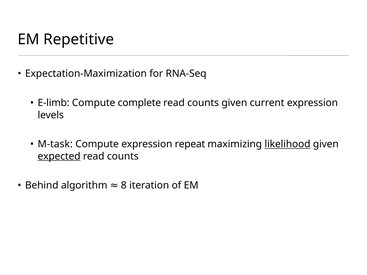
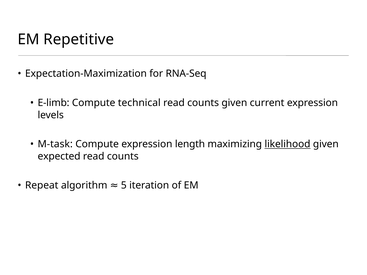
complete: complete -> technical (139, 103)
repeat: repeat -> length (190, 144)
expected underline: present -> none (59, 156)
Behind: Behind -> Repeat (42, 186)
8: 8 -> 5 (124, 186)
